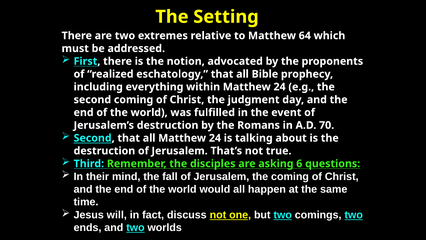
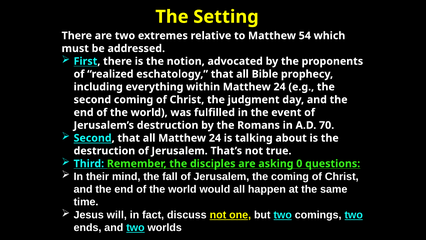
64: 64 -> 54 (305, 36)
6: 6 -> 0 (299, 163)
